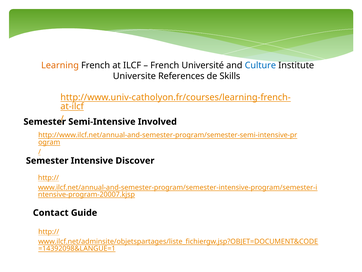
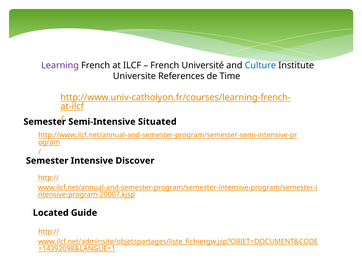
Learning colour: orange -> purple (60, 65)
Skills: Skills -> Time (230, 76)
Involved: Involved -> Situated (157, 122)
Contact: Contact -> Located (51, 212)
